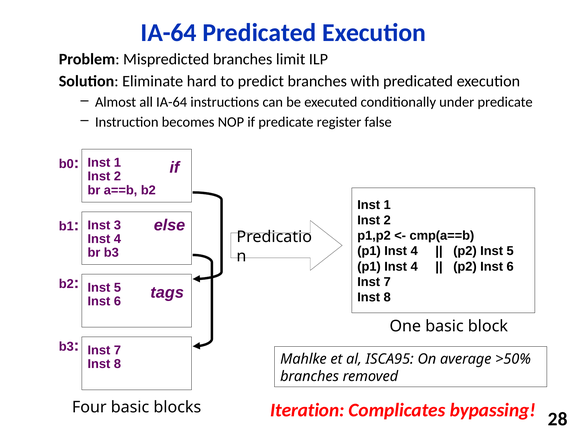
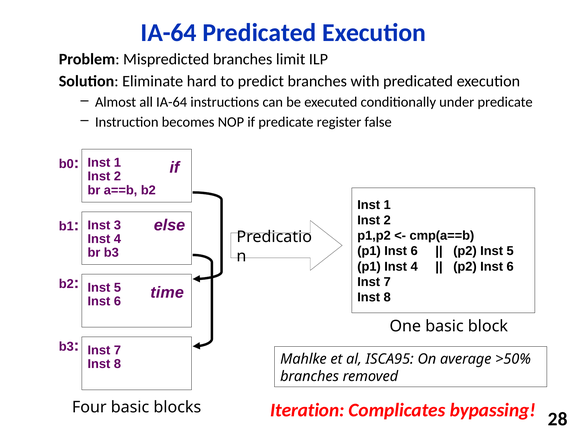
4: 4 -> 6 (414, 251)
tags: tags -> time (167, 293)
